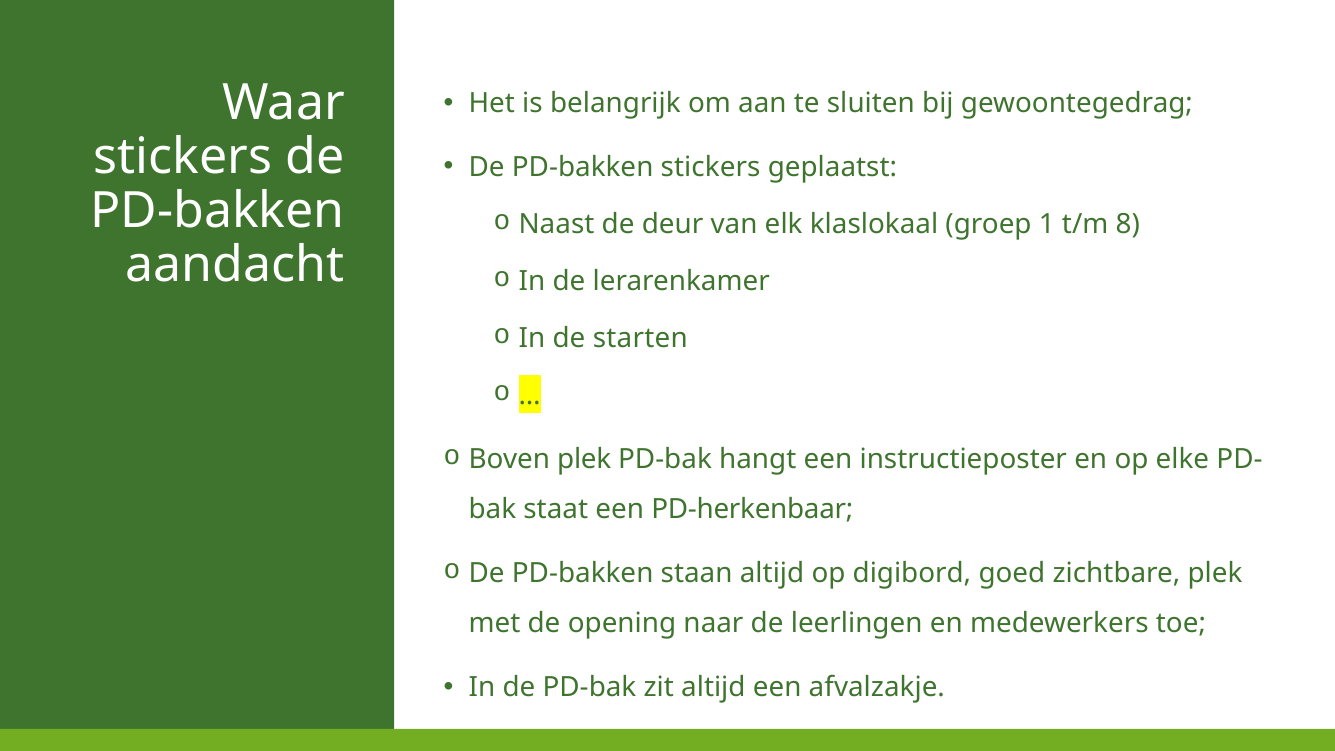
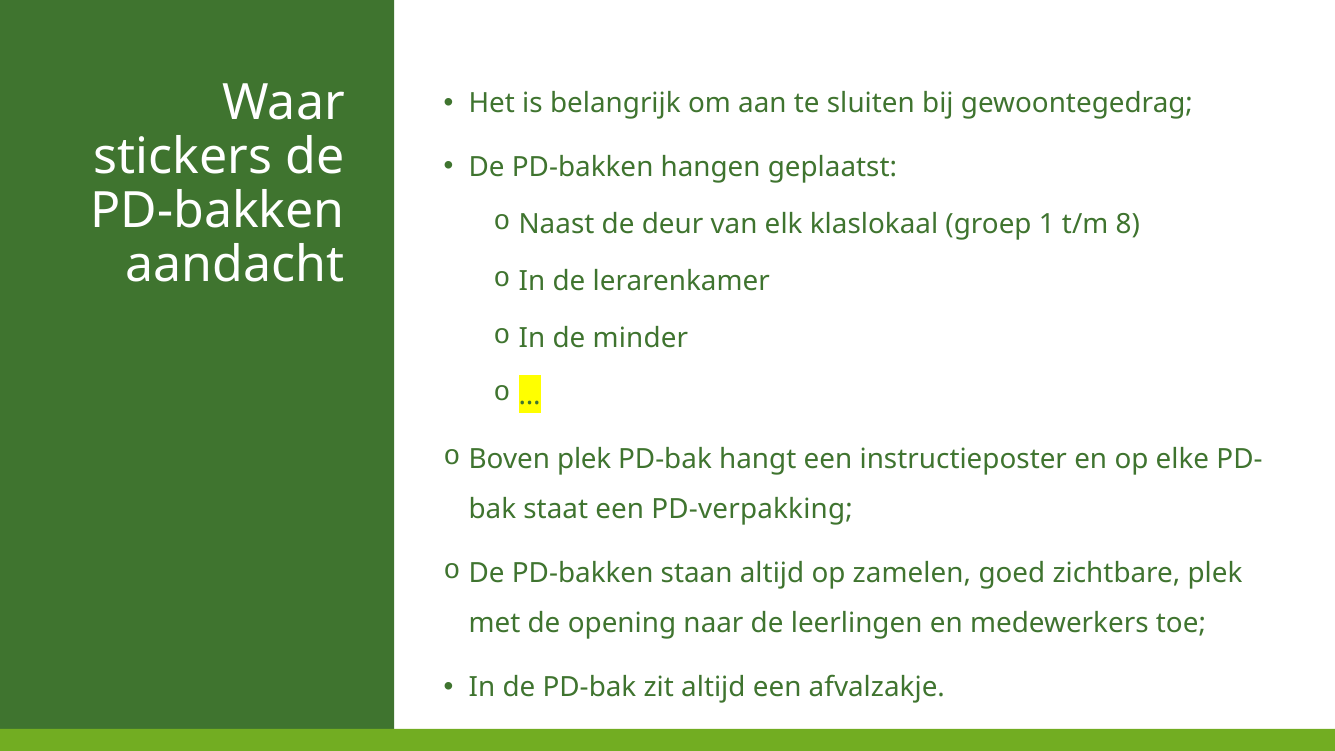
PD-bakken stickers: stickers -> hangen (711, 167)
starten: starten -> minder (640, 338)
PD-herkenbaar: PD-herkenbaar -> PD-verpakking (752, 509)
digibord: digibord -> zamelen (912, 573)
